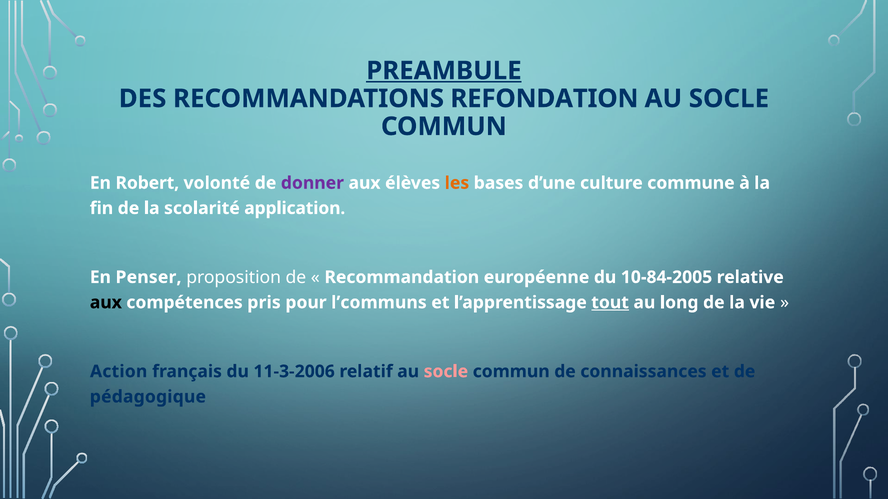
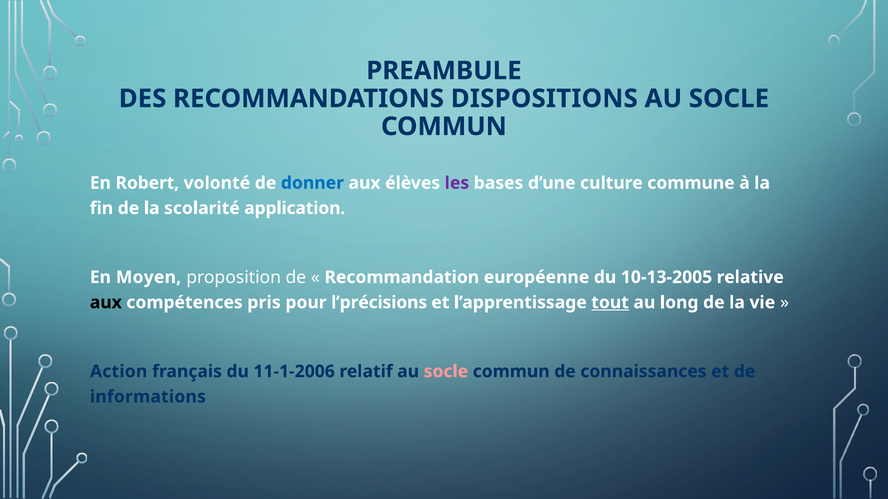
PREAMBULE underline: present -> none (444, 71)
REFONDATION: REFONDATION -> DISPOSITIONS (544, 99)
donner colour: purple -> blue (312, 183)
les colour: orange -> purple (457, 183)
Penser: Penser -> Moyen (148, 277)
10-84-2005: 10-84-2005 -> 10-13-2005 (667, 277)
l’communs: l’communs -> l’précisions (379, 303)
11-3-2006: 11-3-2006 -> 11-1-2006 (294, 372)
pédagogique: pédagogique -> informations (148, 397)
